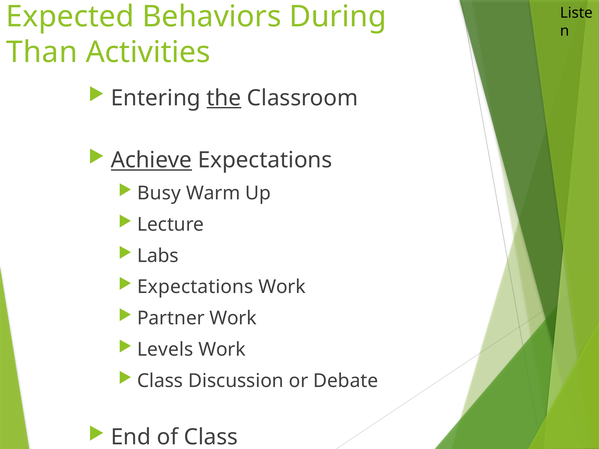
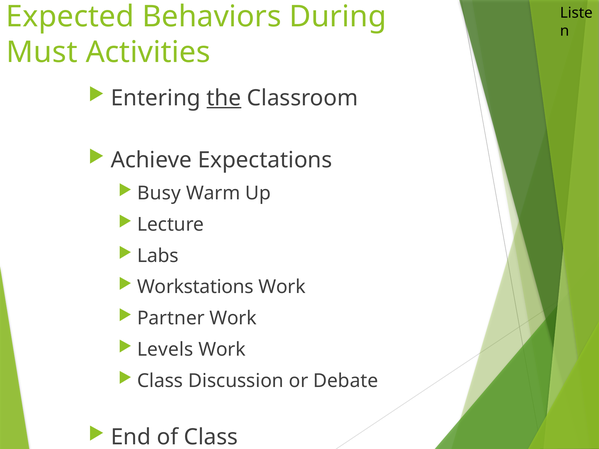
Than: Than -> Must (42, 52)
Achieve underline: present -> none (151, 160)
Expectations: Expectations -> Workstations (195, 287)
